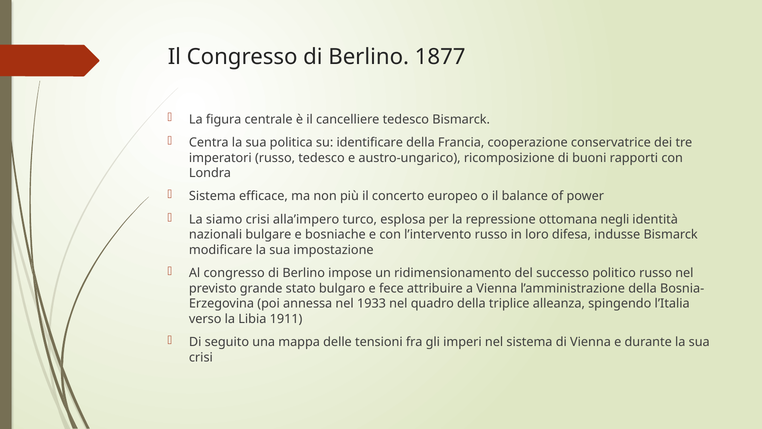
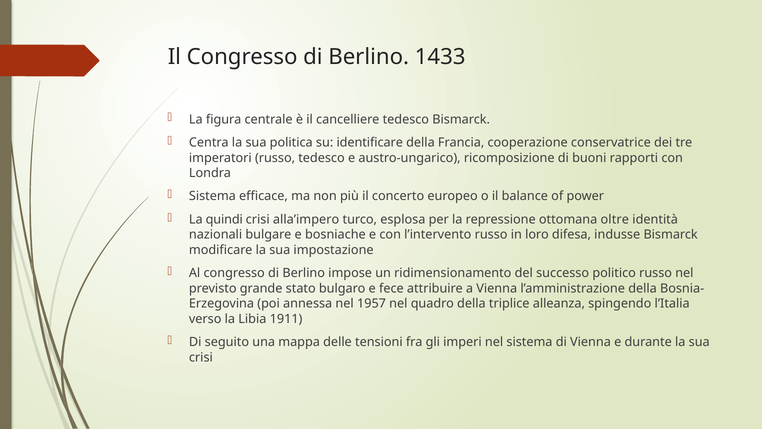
1877: 1877 -> 1433 (440, 57)
siamo: siamo -> quindi (224, 219)
negli: negli -> oltre (615, 219)
1933: 1933 -> 1957 (372, 303)
